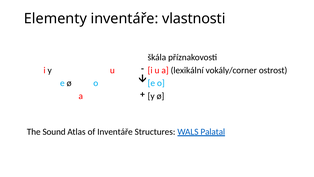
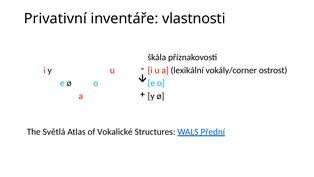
Elementy: Elementy -> Privativní (55, 19)
Sound: Sound -> Světlá (54, 131)
of Inventáře: Inventáře -> Vokalické (115, 131)
Palatal: Palatal -> Přední (213, 131)
